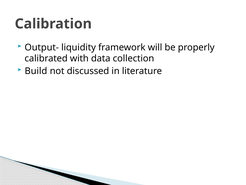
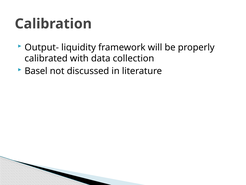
Build: Build -> Basel (36, 71)
